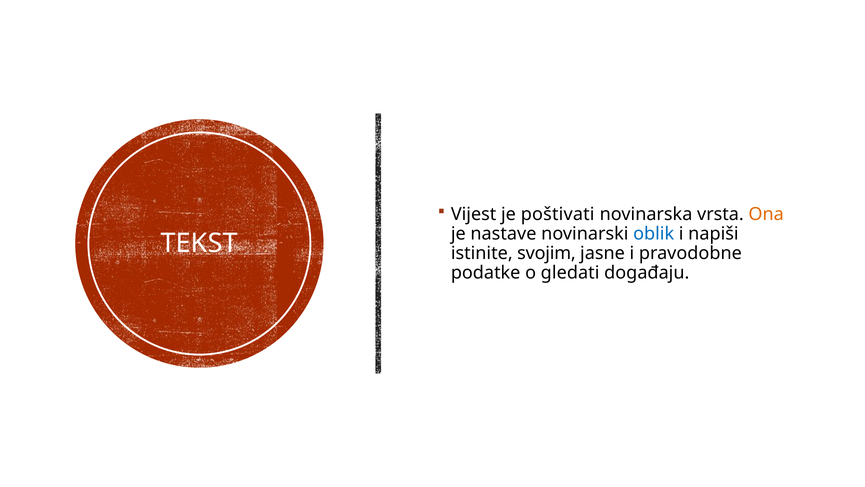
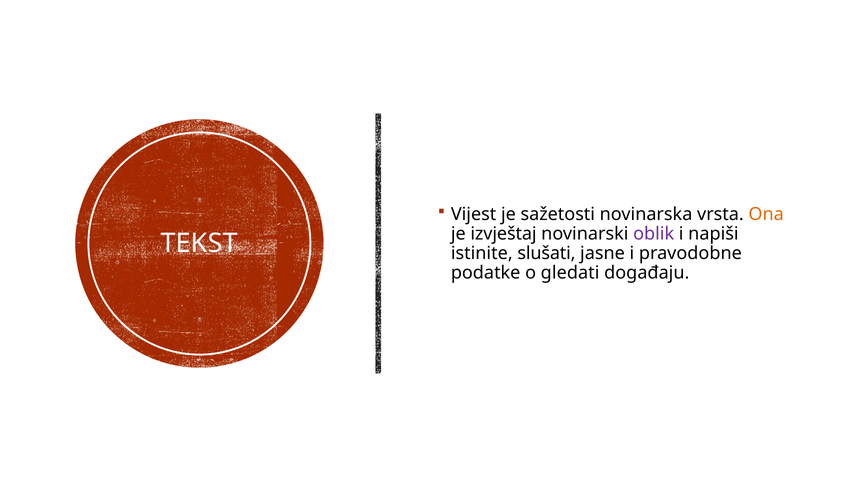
poštivati: poštivati -> sažetosti (558, 214)
nastave: nastave -> izvještaj (504, 233)
oblik colour: blue -> purple (654, 233)
svojim: svojim -> slušati (546, 253)
